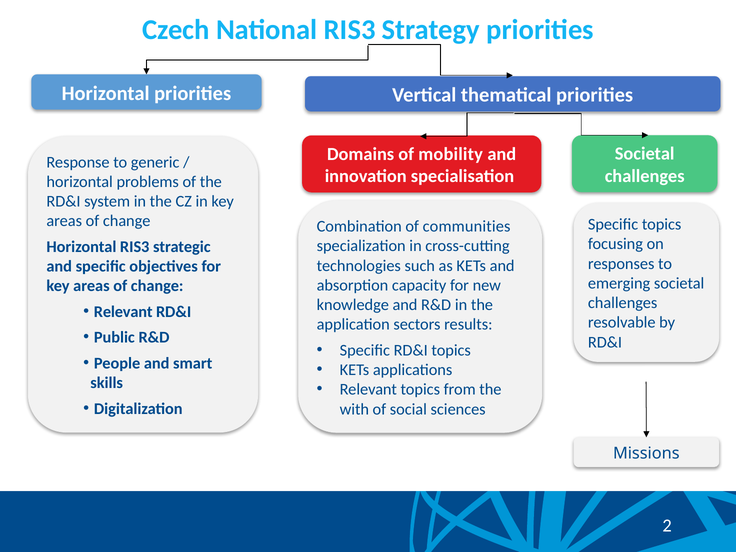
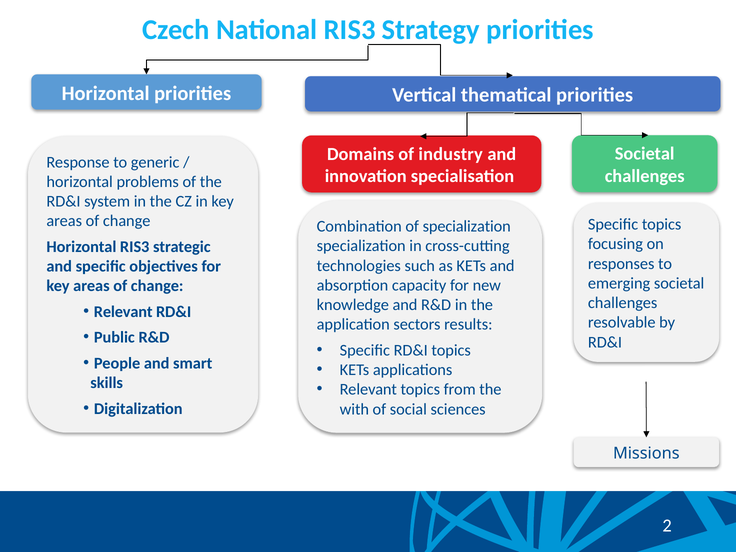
mobility: mobility -> industry (451, 154)
of communities: communities -> specialization (467, 226)
